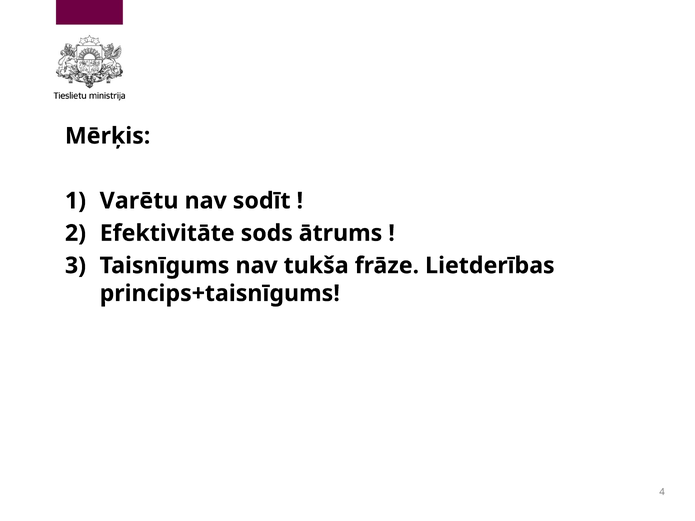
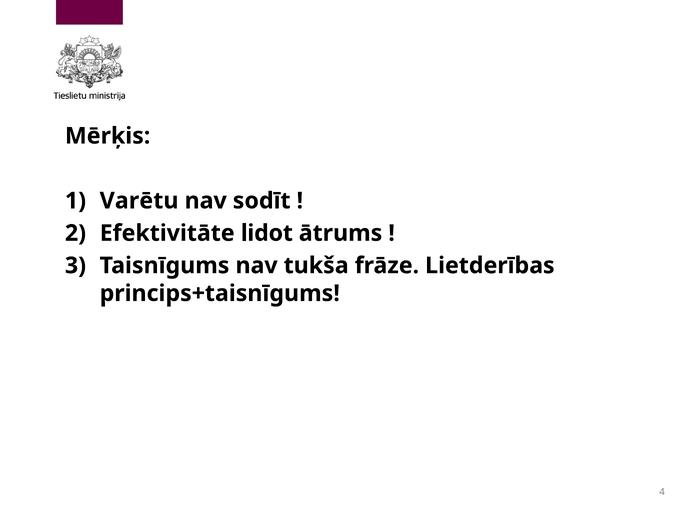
sods: sods -> lidot (267, 233)
